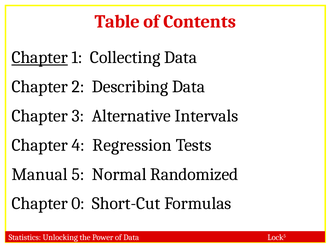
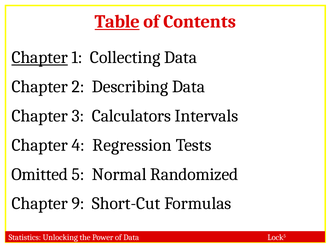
Table underline: none -> present (117, 22)
Alternative: Alternative -> Calculators (131, 116)
Manual: Manual -> Omitted (40, 174)
0: 0 -> 9 (78, 204)
